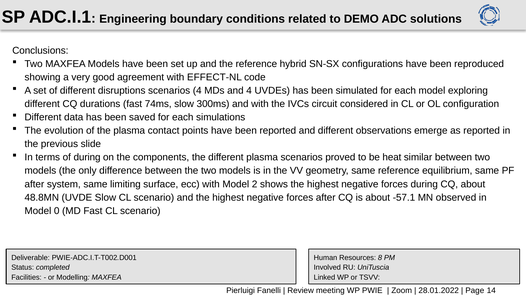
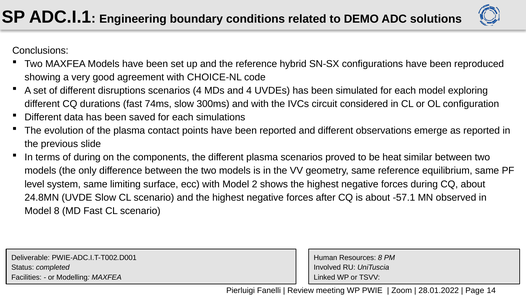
EFFECT-NL: EFFECT-NL -> CHOICE-NL (214, 77)
after: after -> level (34, 184)
48.8MN: 48.8MN -> 24.8MN (42, 197)
Model 0: 0 -> 8 (57, 211)
